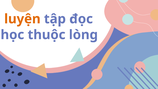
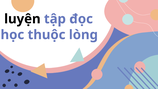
luyện colour: orange -> black (22, 19)
